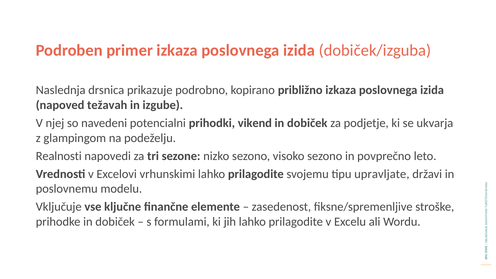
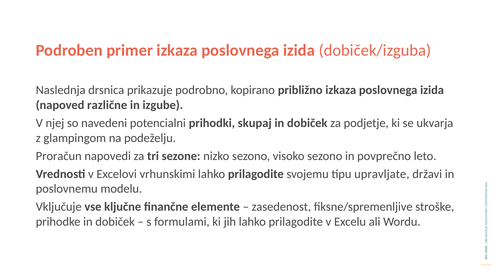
težavah: težavah -> različne (107, 105)
vikend: vikend -> skupaj (255, 123)
Realnosti: Realnosti -> Proračun (59, 156)
